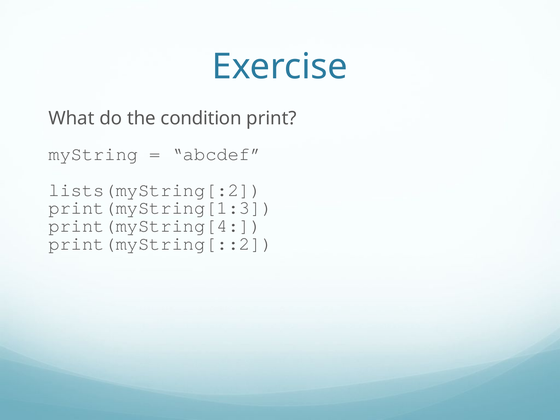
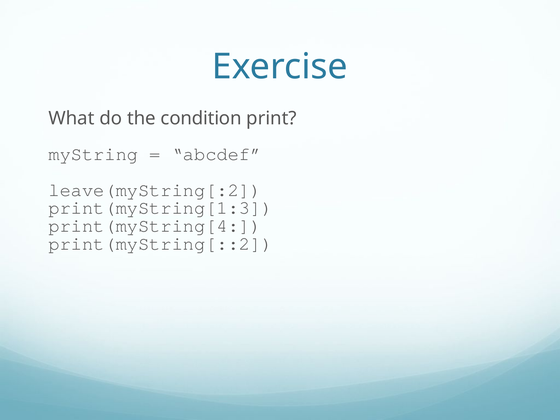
lists(myString[:2: lists(myString[:2 -> leave(myString[:2 (155, 190)
